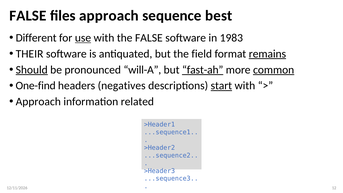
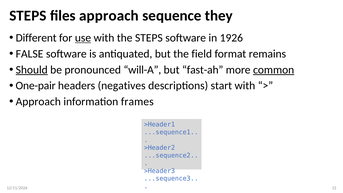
FALSE: FALSE -> STEPS (28, 16)
best: best -> they (219, 16)
the FALSE: FALSE -> STEPS (149, 38)
1983: 1983 -> 1926 (231, 38)
THEIR: THEIR -> FALSE (30, 54)
remains underline: present -> none (267, 54)
fast-ah underline: present -> none (203, 70)
One-find: One-find -> One-pair (36, 86)
start underline: present -> none (221, 86)
related: related -> frames (137, 102)
